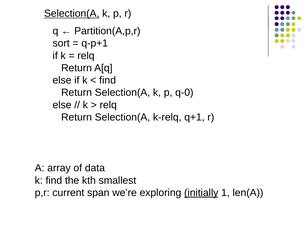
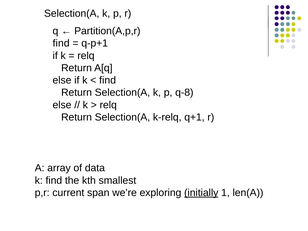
Selection(A underline: present -> none (72, 14)
sort: sort -> find (61, 43)
q-0: q-0 -> q-8 (184, 93)
